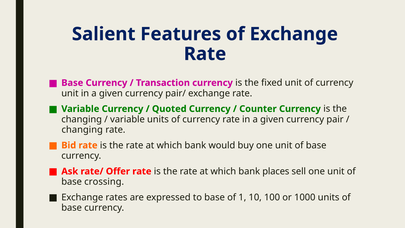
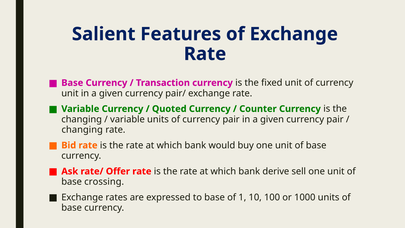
of currency rate: rate -> pair (231, 119)
places: places -> derive (276, 171)
